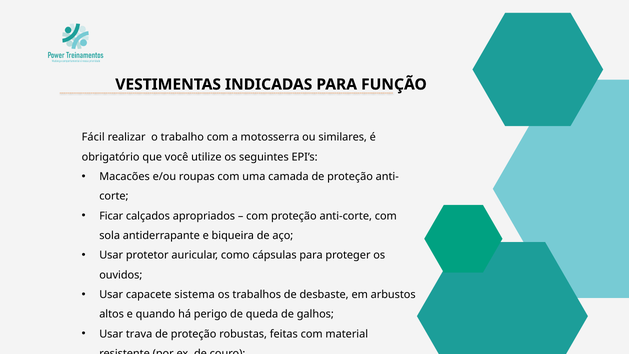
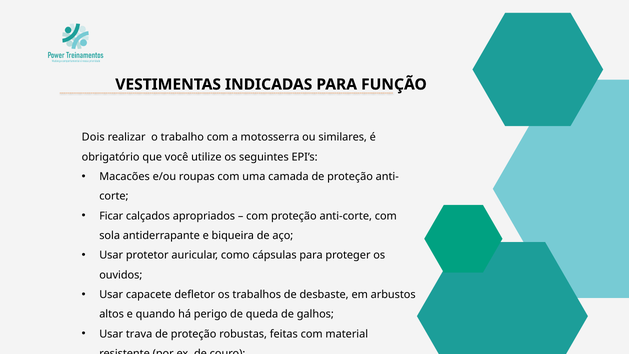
Fácil: Fácil -> Dois (93, 137)
sistema: sistema -> defletor (195, 294)
